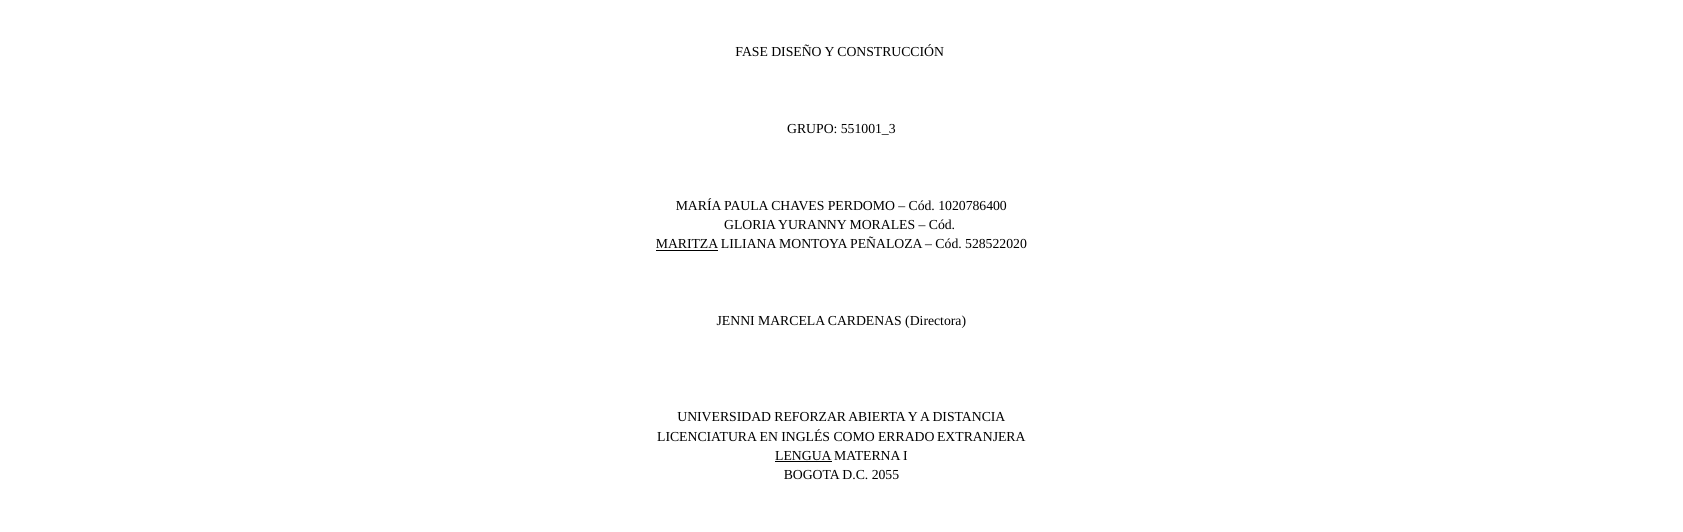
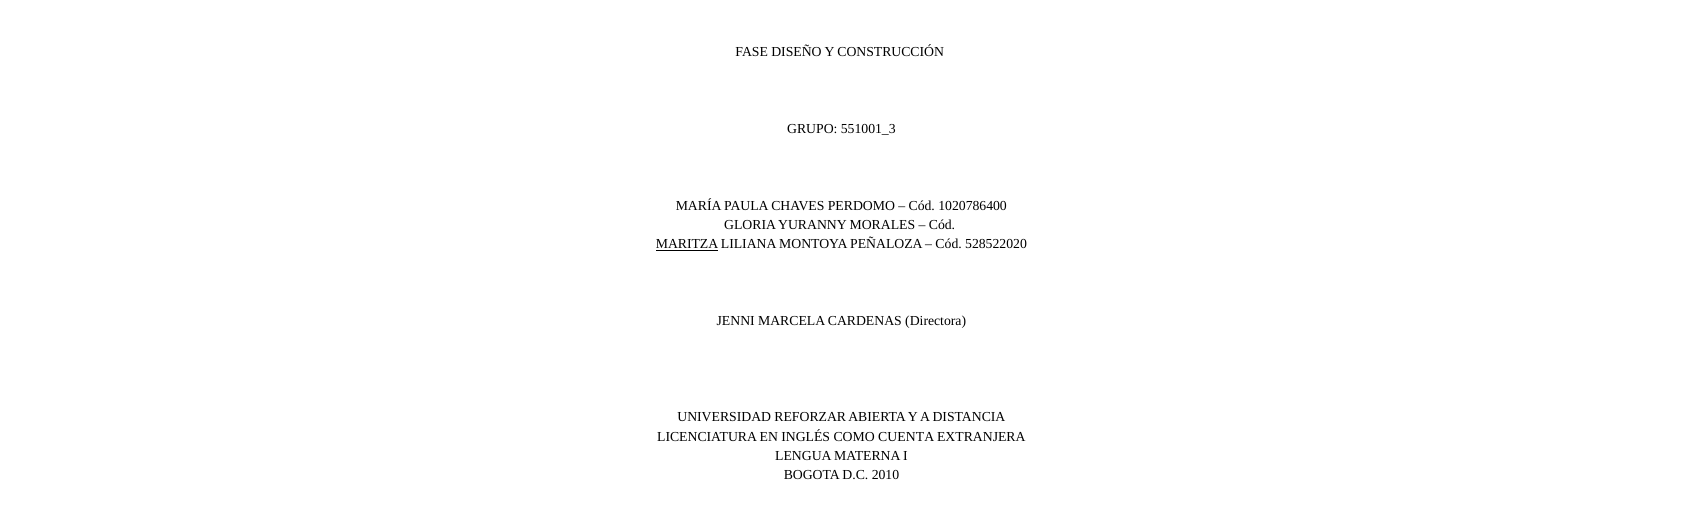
ERRADO: ERRADO -> CUENTA (906, 436)
LENGUA underline: present -> none (803, 455)
2055: 2055 -> 2010 (885, 475)
